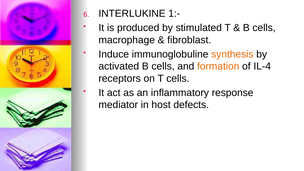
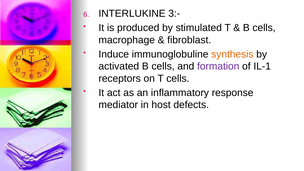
1:-: 1:- -> 3:- (174, 14)
formation colour: orange -> purple (218, 66)
IL-4: IL-4 -> IL-1 (262, 66)
